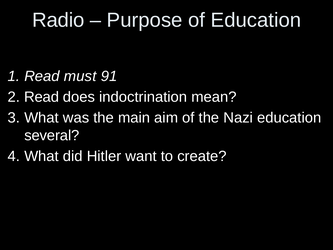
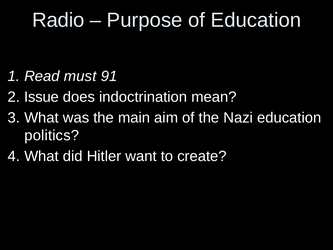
Read: Read -> Issue (42, 97)
several: several -> politics (52, 135)
